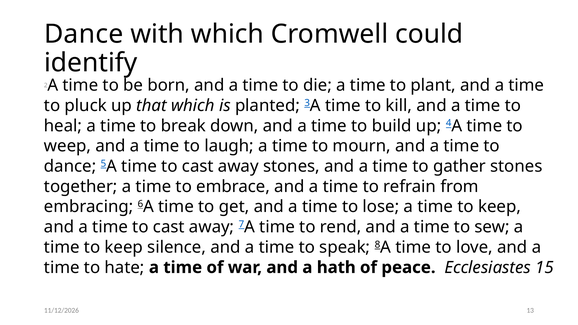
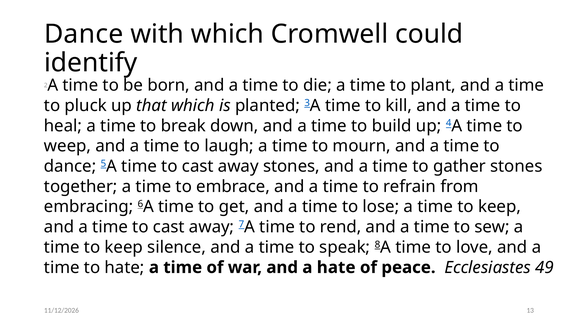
a hath: hath -> hate (336, 268)
15: 15 -> 49 (544, 268)
